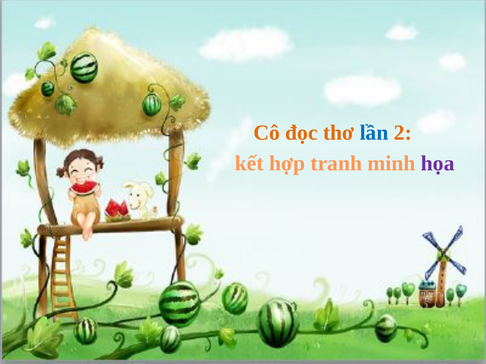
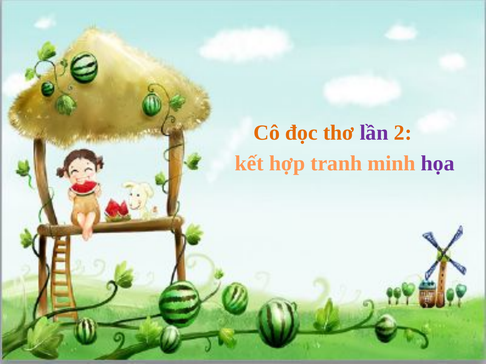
lần colour: blue -> purple (374, 133)
